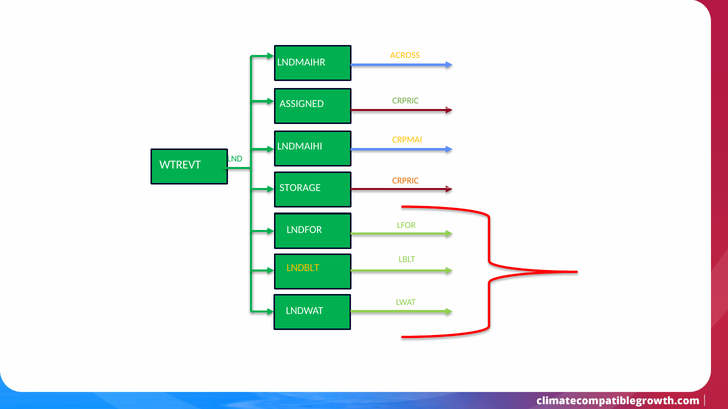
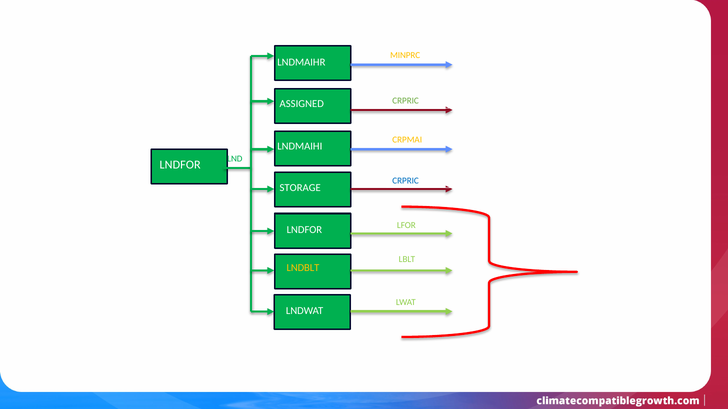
ACROSS: ACROSS -> MINPRC (405, 55)
WTREVT: WTREVT -> LNDFOR (180, 165)
CRPRIC colour: orange -> blue (406, 181)
